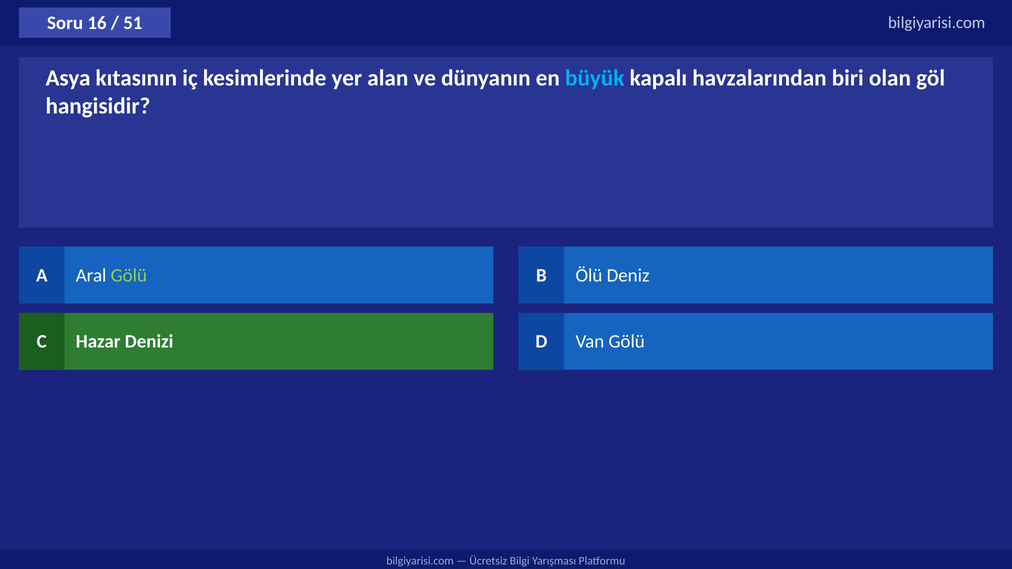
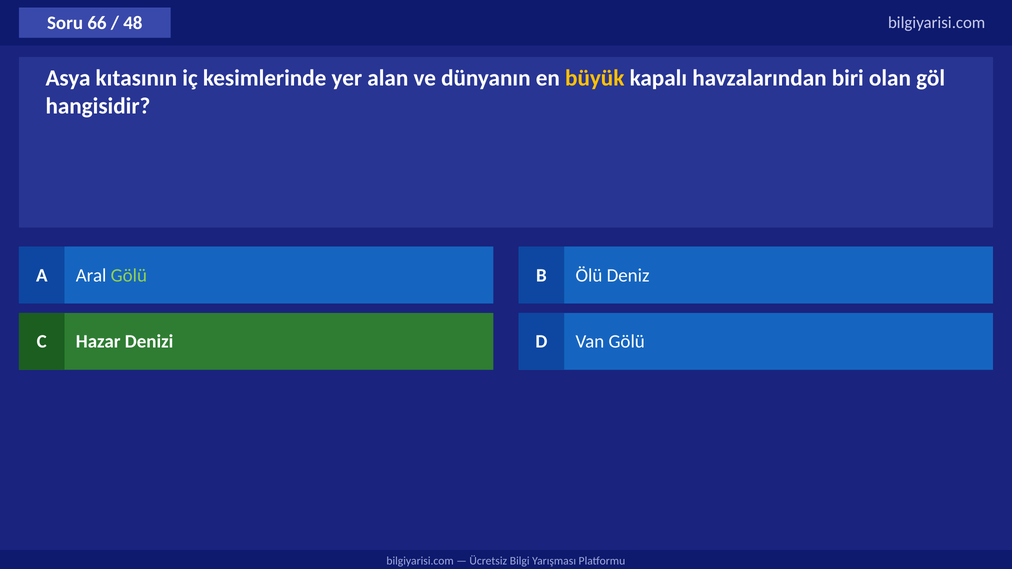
16: 16 -> 66 (97, 23)
51: 51 -> 48 (133, 23)
büyük colour: light blue -> yellow (595, 78)
